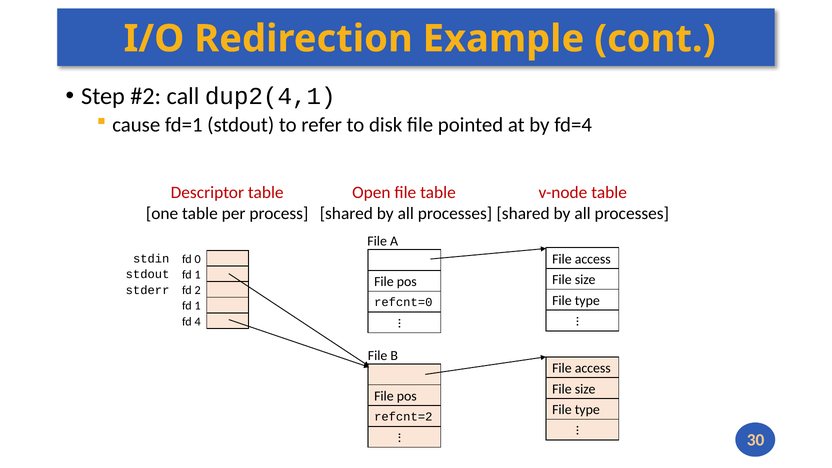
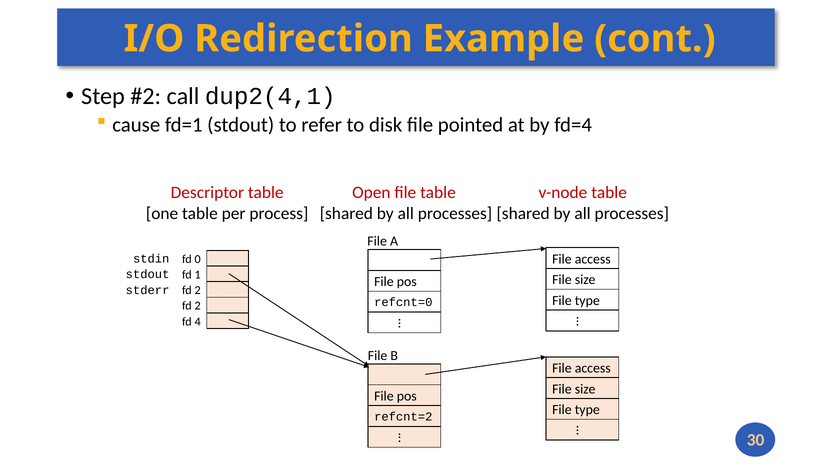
1: 1 -> 2 (198, 306)
